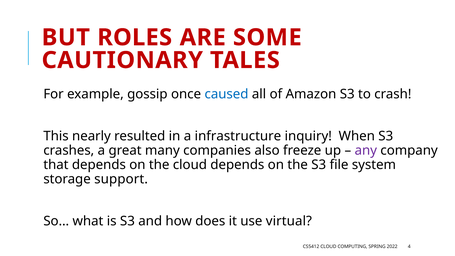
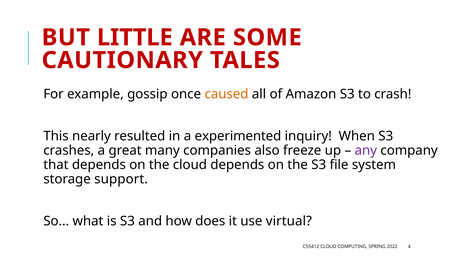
ROLES: ROLES -> LITTLE (135, 37)
caused colour: blue -> orange (226, 94)
infrastructure: infrastructure -> experimented (238, 136)
